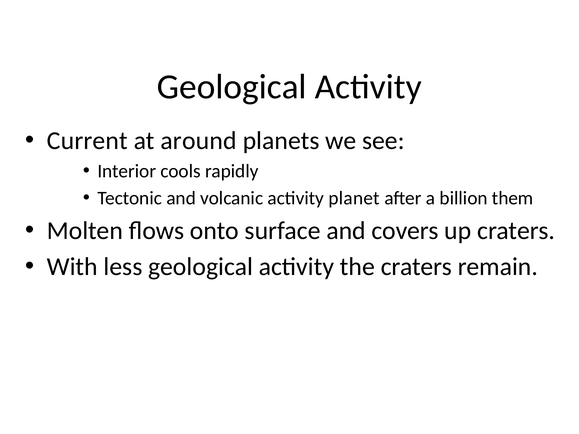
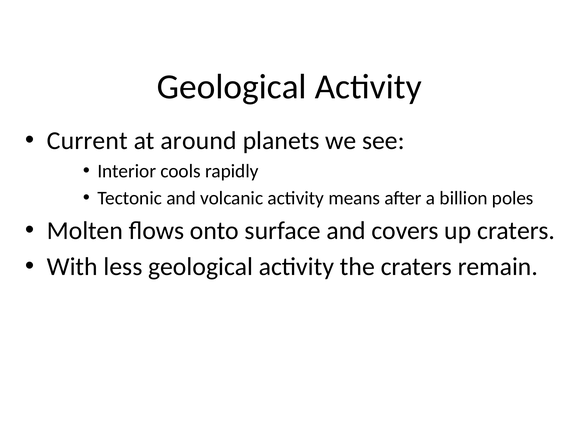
planet: planet -> means (354, 198)
them: them -> poles (513, 198)
